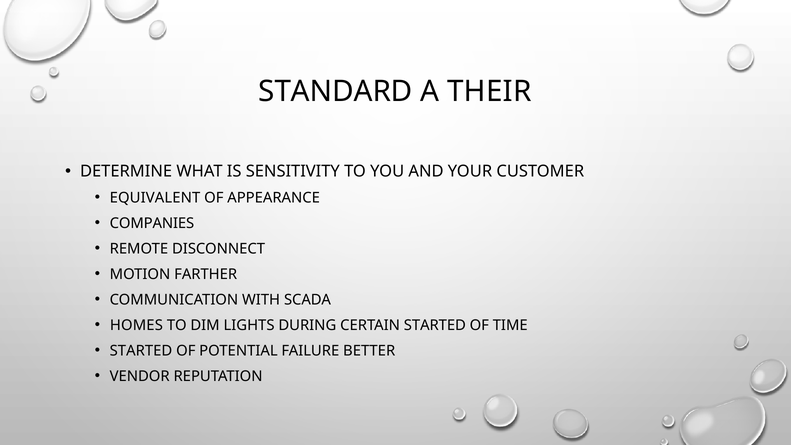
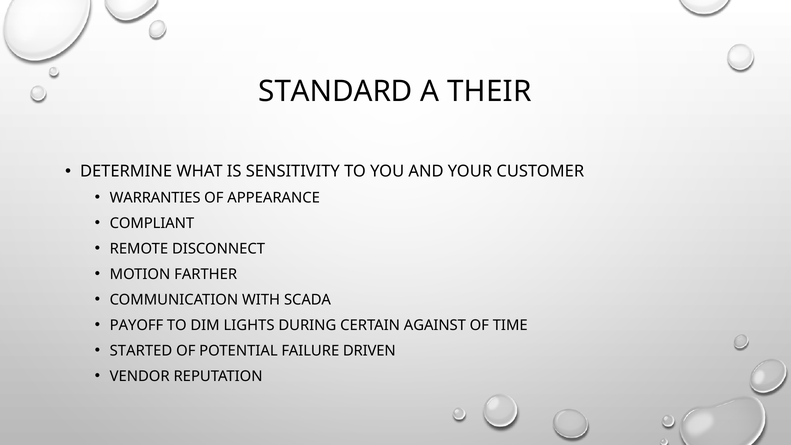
EQUIVALENT: EQUIVALENT -> WARRANTIES (155, 198)
COMPANIES: COMPANIES -> COMPLIANT (152, 223)
HOMES: HOMES -> PAYOFF (136, 325)
CERTAIN STARTED: STARTED -> AGAINST (435, 325)
BETTER: BETTER -> DRIVEN (369, 351)
